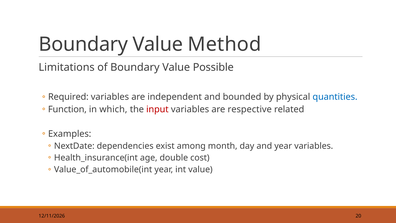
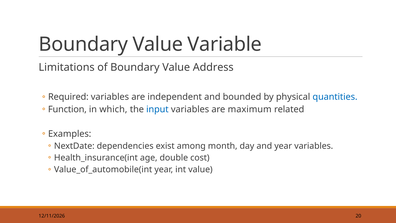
Method: Method -> Variable (225, 44)
Possible: Possible -> Address (213, 67)
input colour: red -> blue (157, 109)
respective: respective -> maximum (250, 109)
